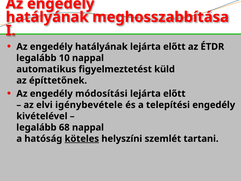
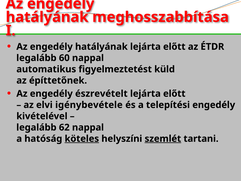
10: 10 -> 60 (64, 58)
módosítási: módosítási -> észrevételt (101, 93)
68: 68 -> 62 (64, 127)
szemlét underline: none -> present (163, 139)
